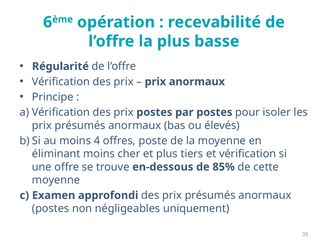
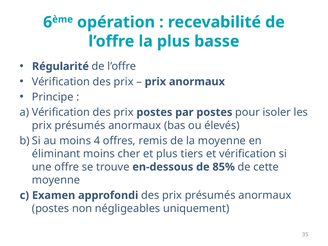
poste: poste -> remis (153, 141)
